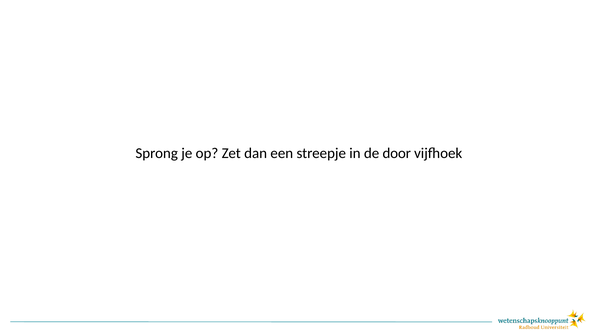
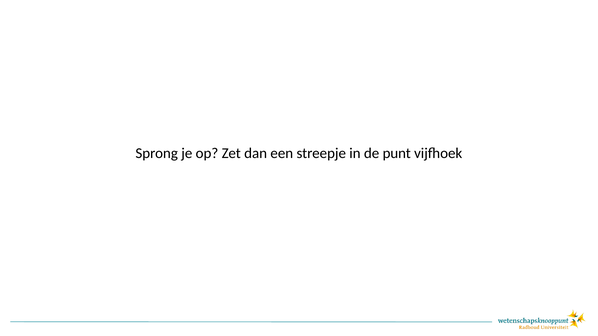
door: door -> punt (397, 154)
